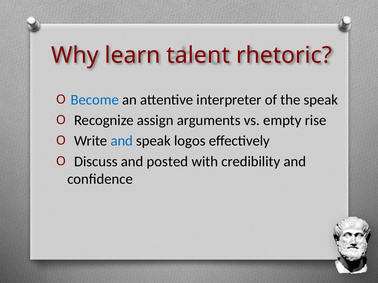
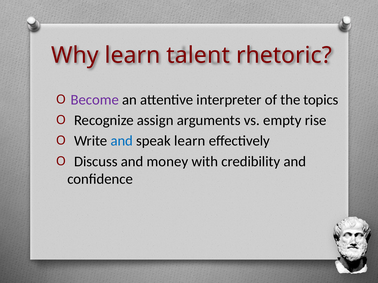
Become colour: blue -> purple (95, 100)
the speak: speak -> topics (321, 100)
speak logos: logos -> learn (190, 141)
posted: posted -> money (167, 162)
